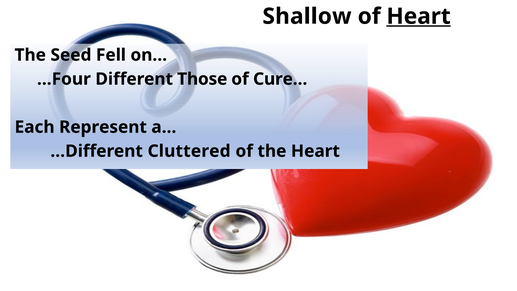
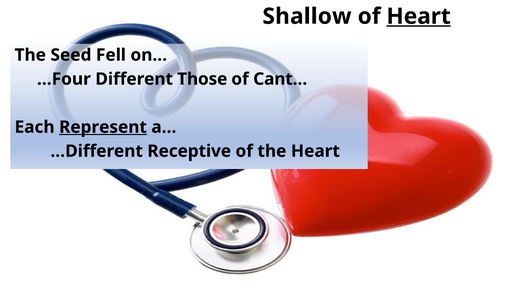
Cure…: Cure… -> Cant… (280, 79)
Represent underline: none -> present (103, 127)
Cluttered: Cluttered -> Receptive (189, 151)
